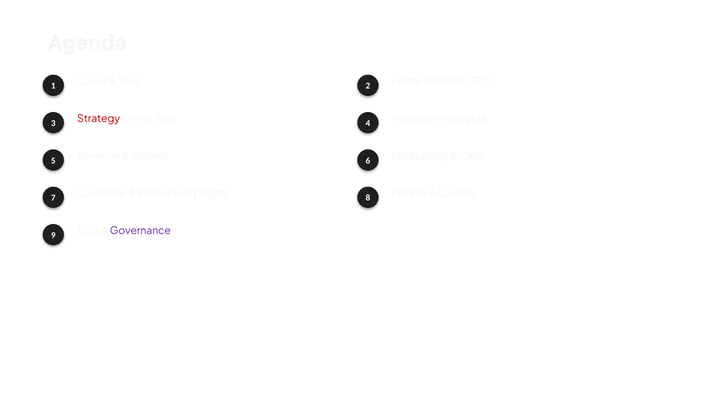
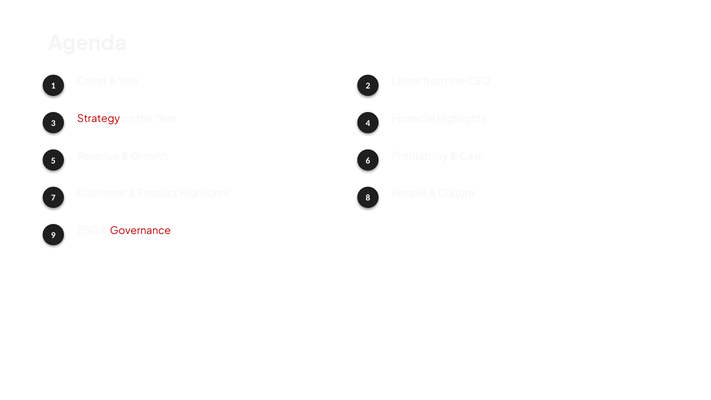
Governance colour: purple -> red (140, 231)
